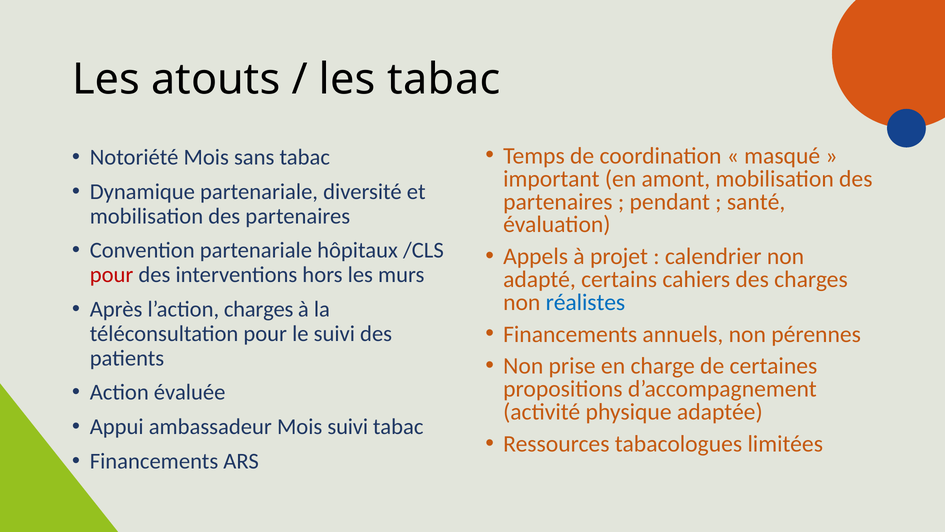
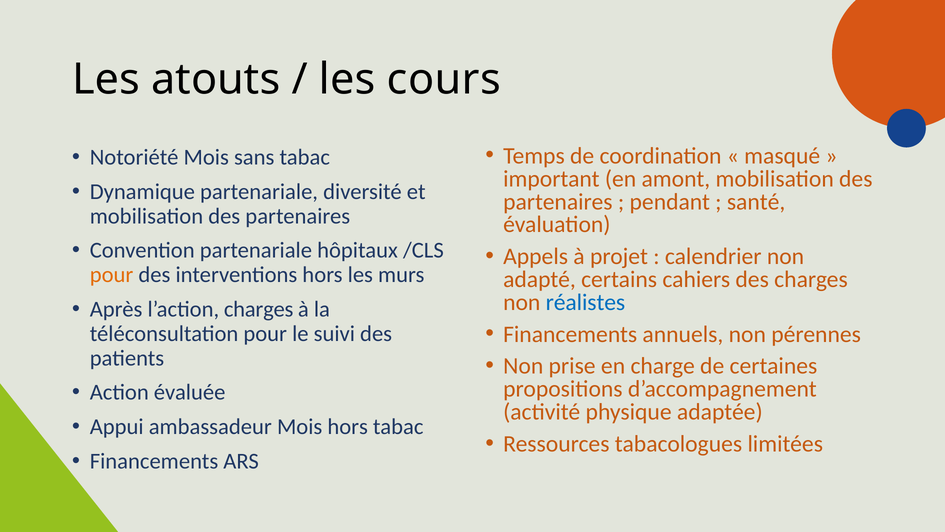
les tabac: tabac -> cours (444, 79)
pour colour: red -> orange (112, 275)
Mois suivi: suivi -> hors (348, 426)
